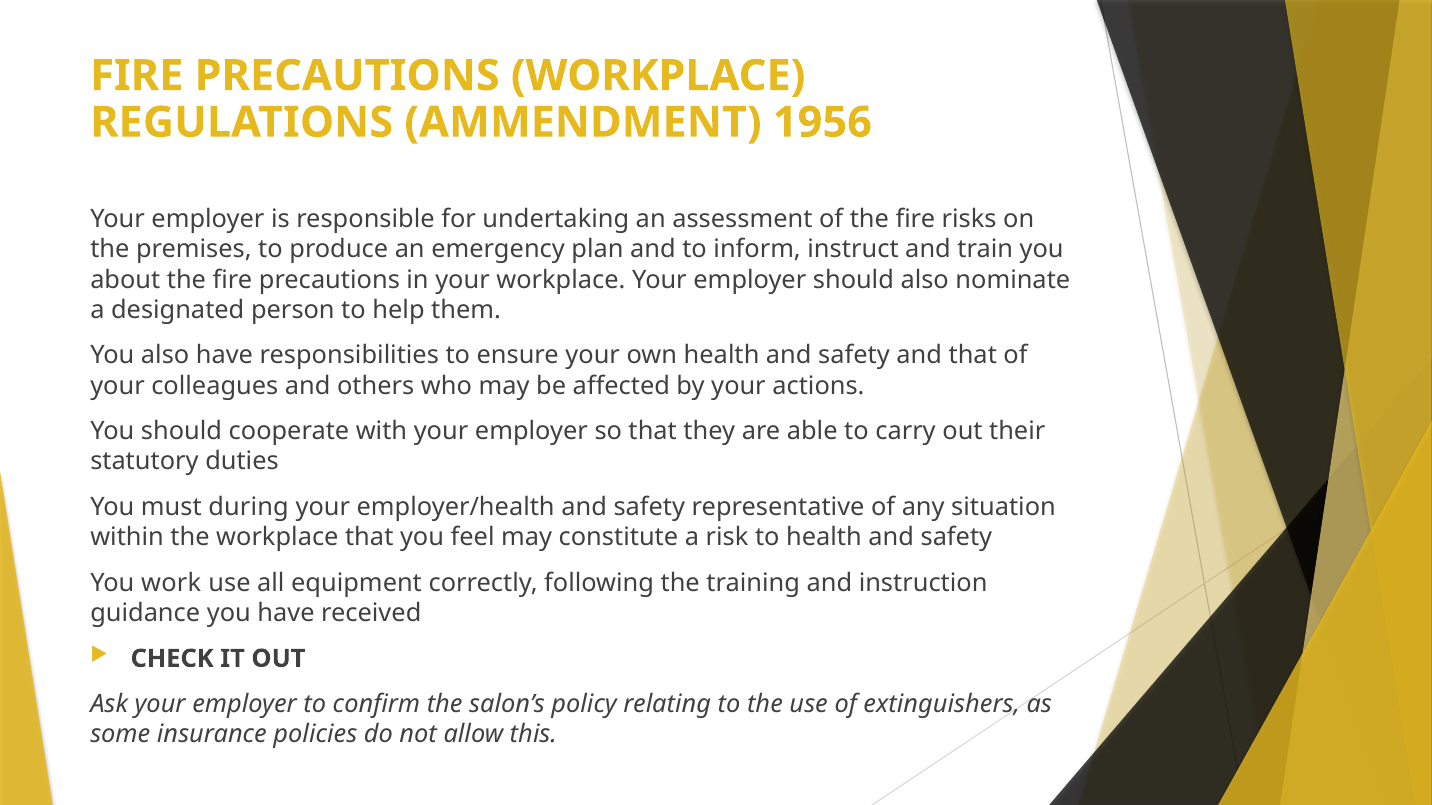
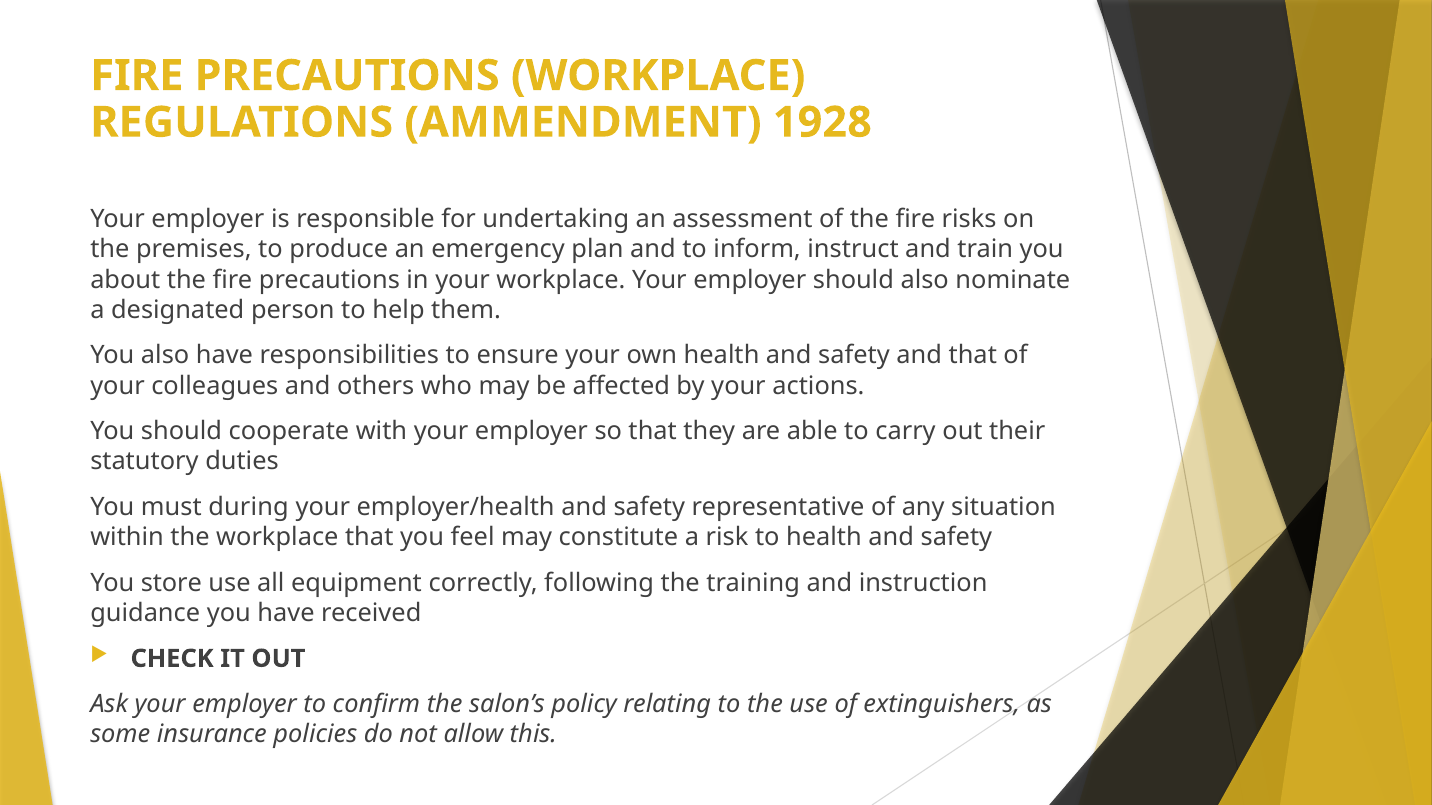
1956: 1956 -> 1928 (822, 123)
work: work -> store (171, 583)
